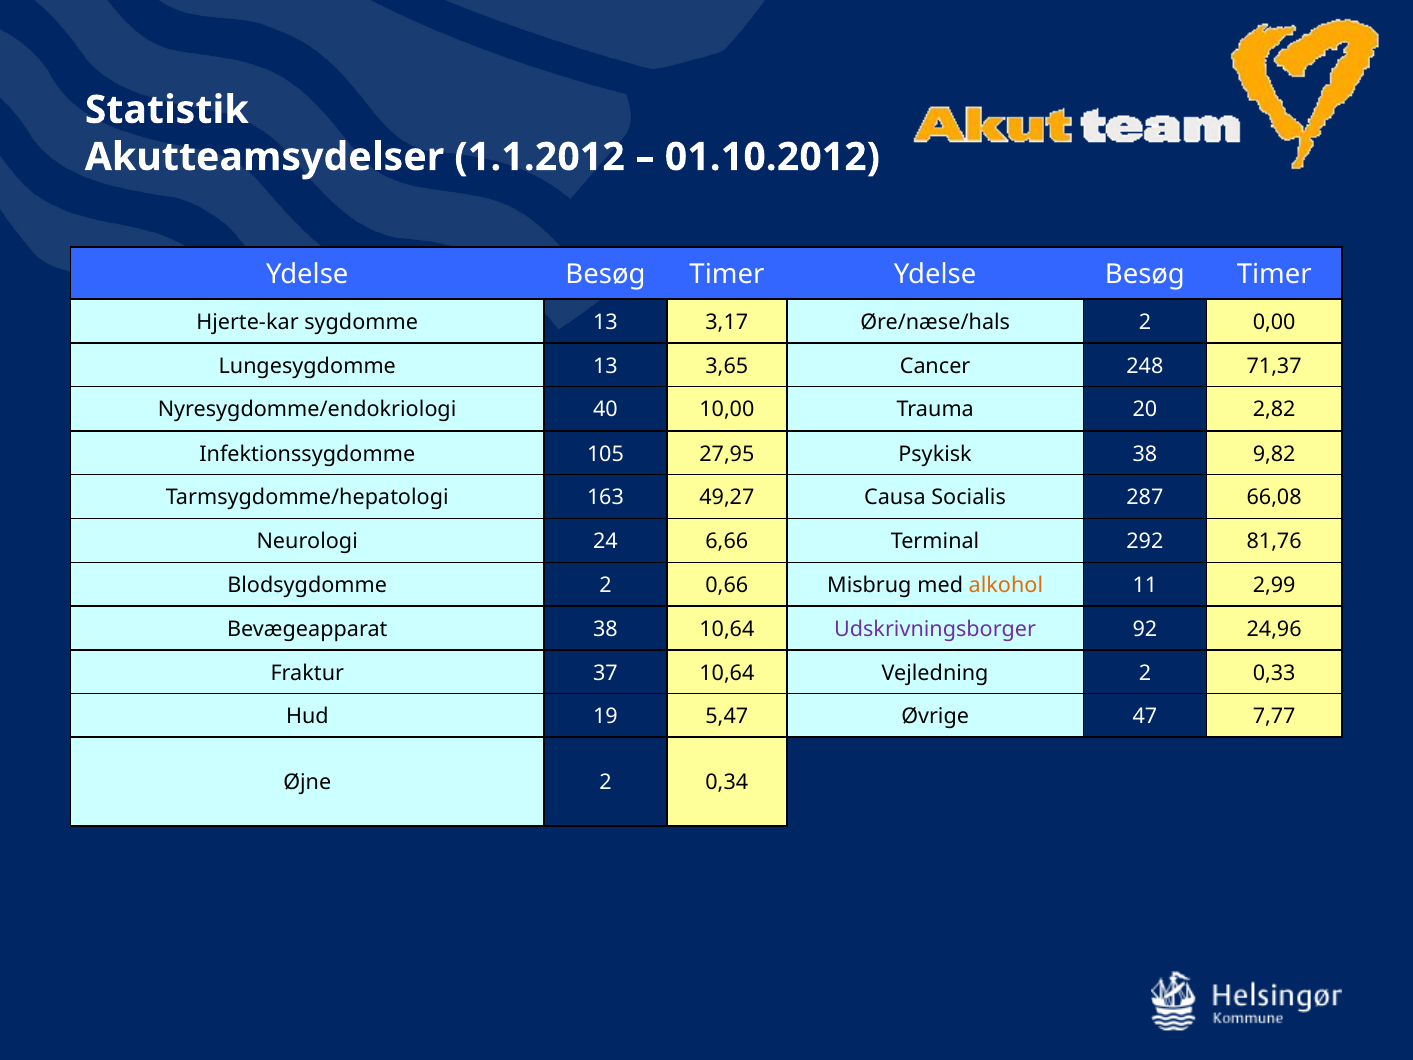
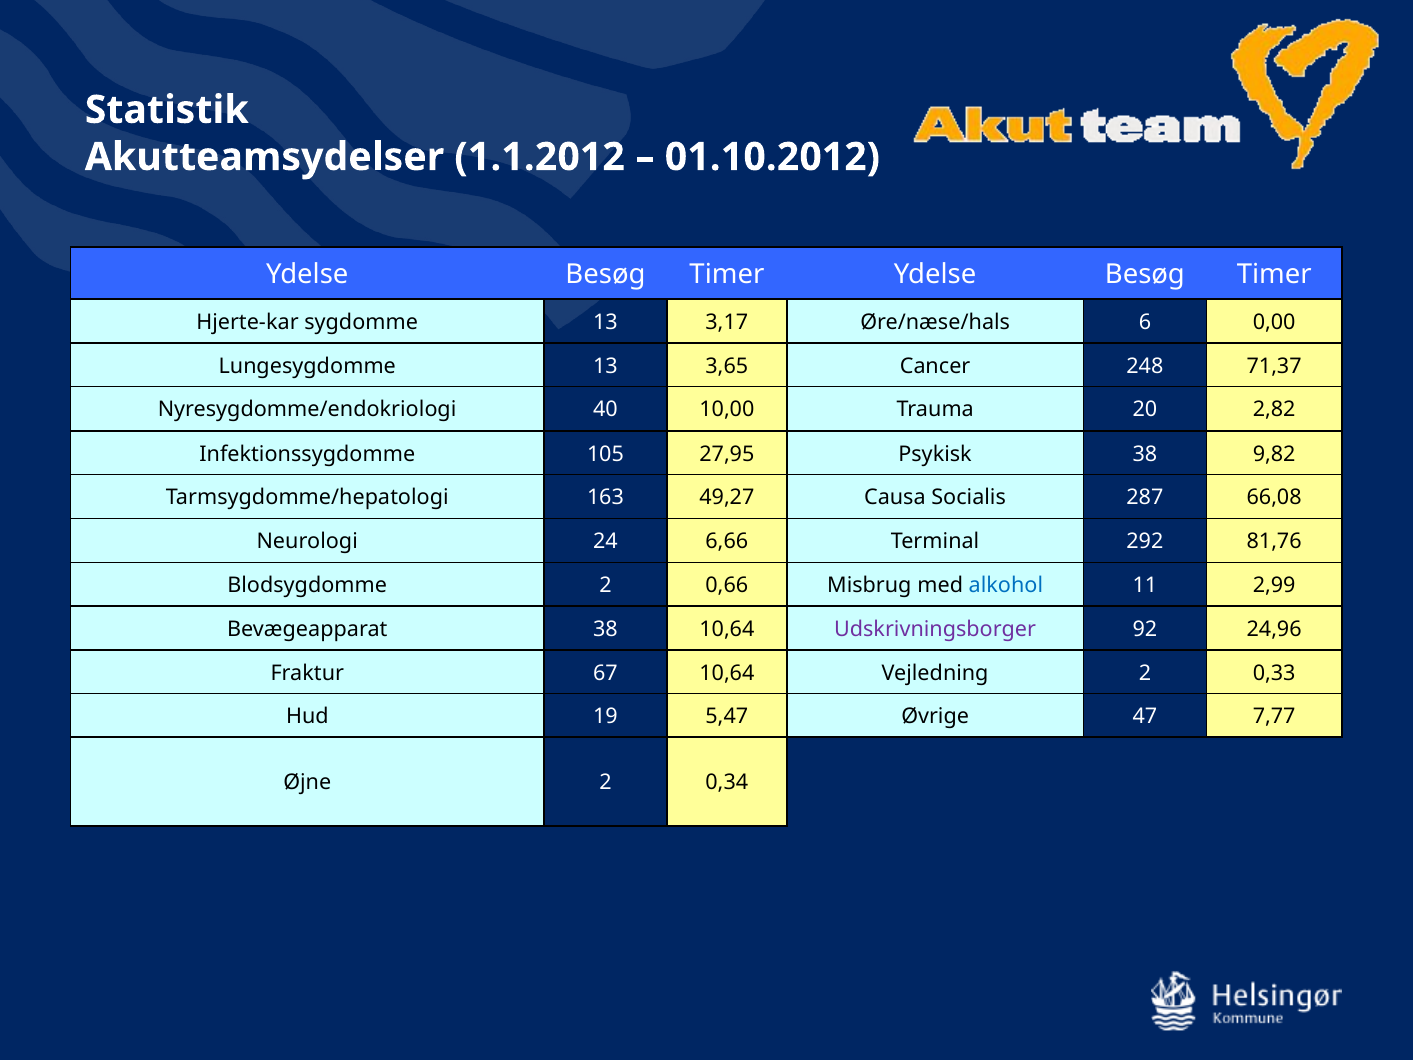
Øre/næse/hals 2: 2 -> 6 (1145, 322)
alkohol colour: orange -> blue (1006, 586)
37: 37 -> 67 (605, 673)
